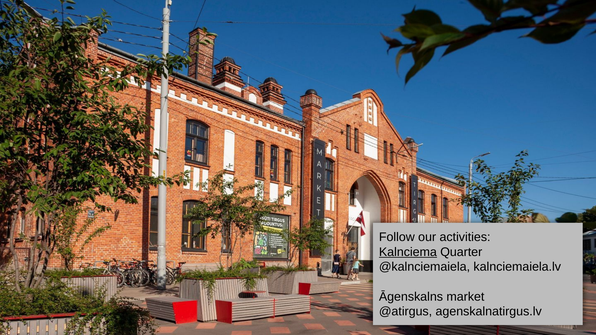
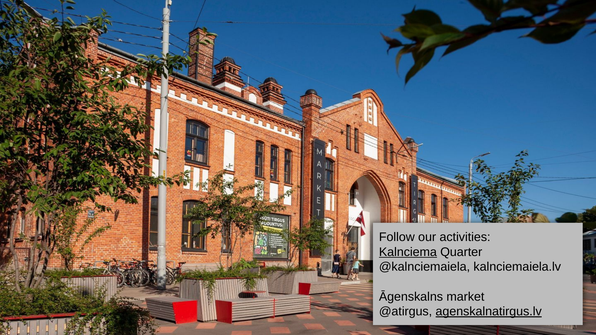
agenskalnatirgus.lv underline: none -> present (489, 312)
